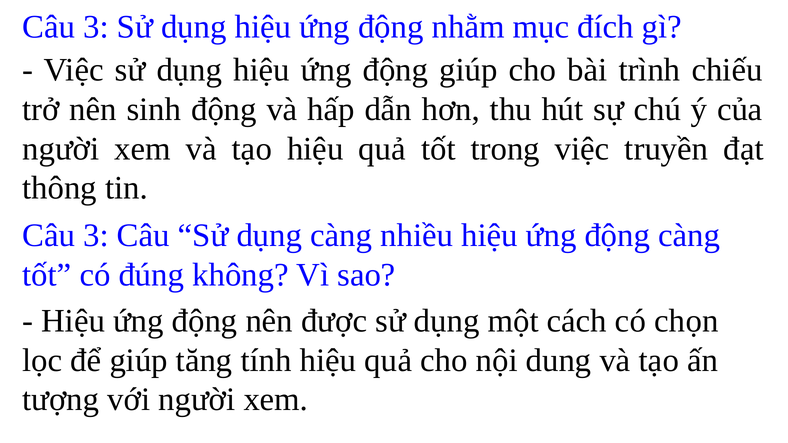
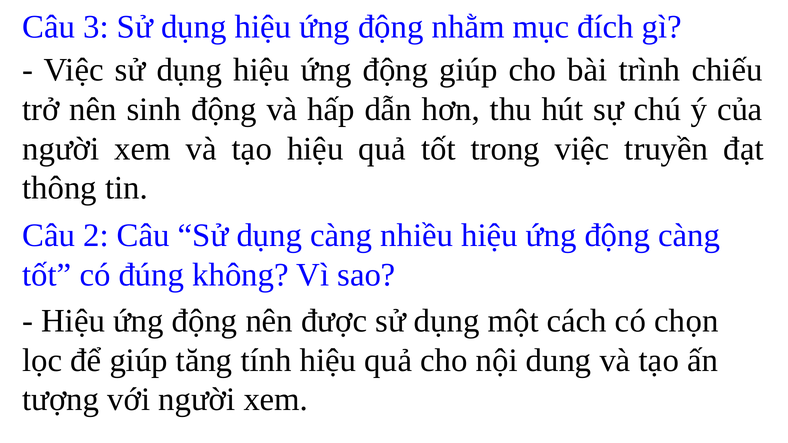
3: 3 -> 2 (96, 235)
